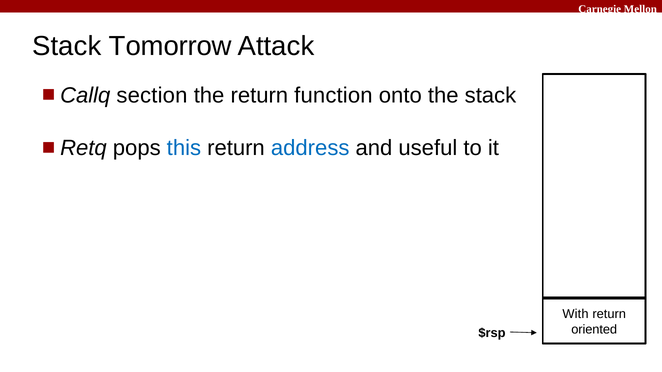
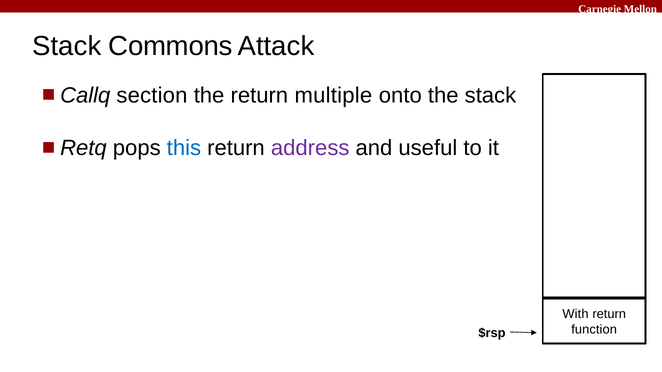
Tomorrow: Tomorrow -> Commons (170, 46)
function: function -> multiple (333, 95)
address colour: blue -> purple (310, 148)
oriented: oriented -> function (594, 330)
